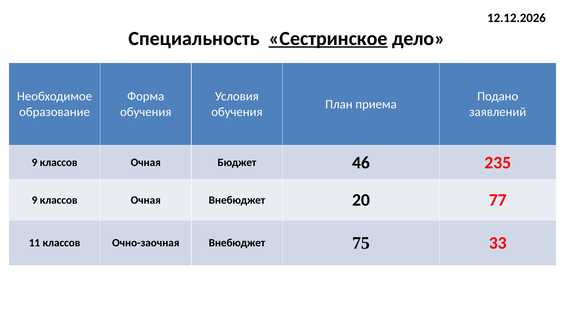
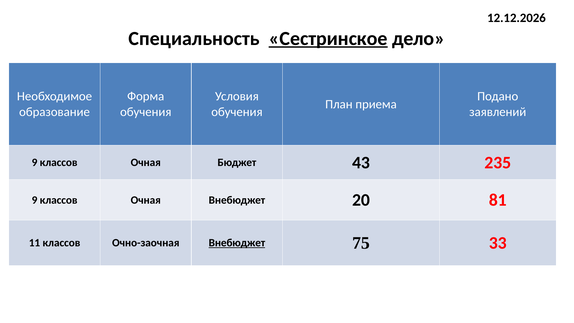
46: 46 -> 43 (361, 163)
77: 77 -> 81 (498, 200)
Внебюджет underline: none -> present (237, 243)
